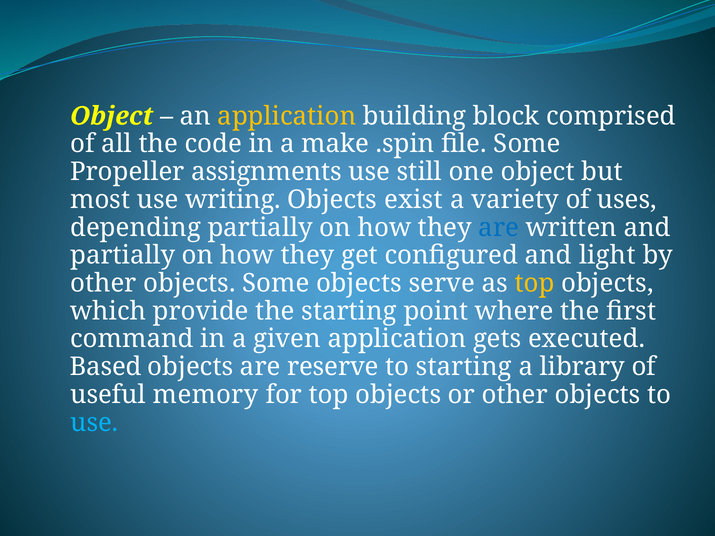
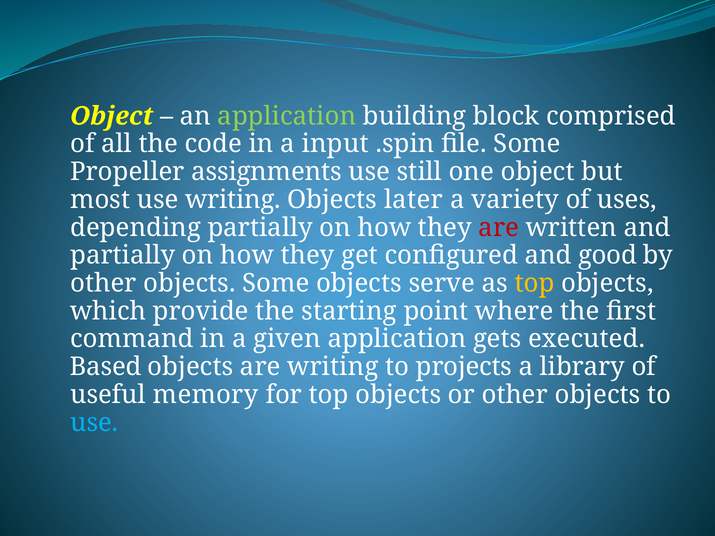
application colour: yellow -> light green (287, 116)
make: make -> input (335, 144)
exist: exist -> later (414, 200)
are colour: blue -> red (499, 228)
light: light -> good (608, 255)
are reserve: reserve -> writing (333, 367)
to starting: starting -> projects (464, 367)
